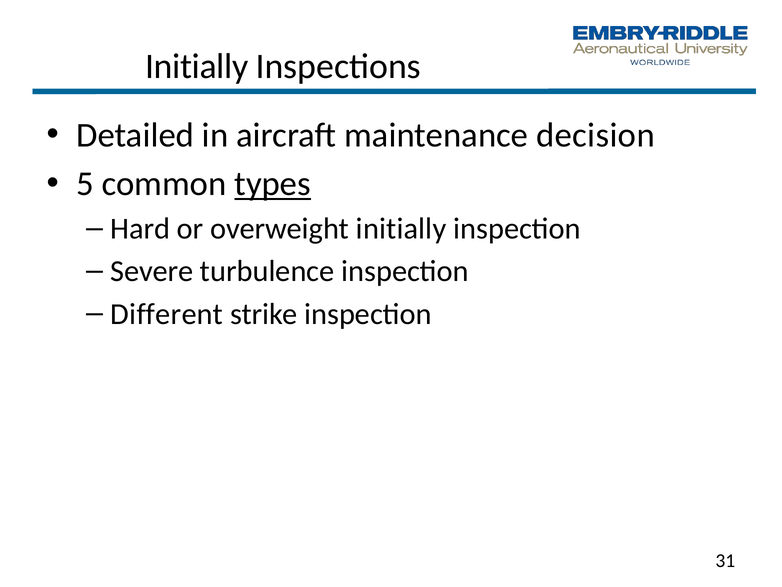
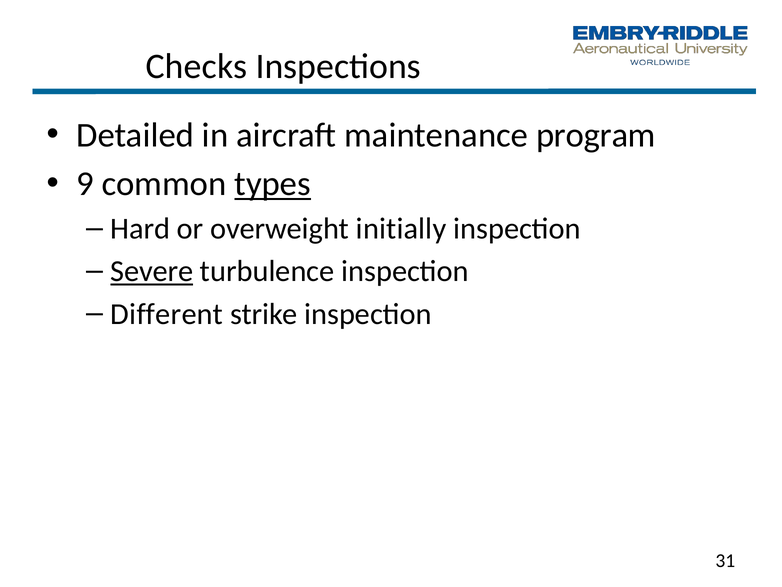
Initially: Initially -> Checks (197, 67)
decision: decision -> program (596, 135)
5: 5 -> 9 (85, 184)
Severe underline: none -> present (152, 271)
